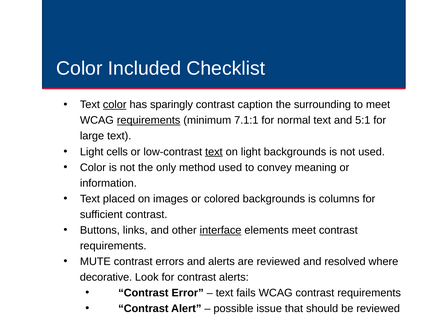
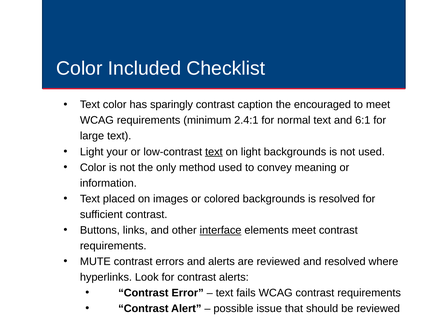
color underline: present -> none (115, 105)
surrounding: surrounding -> encouraged (322, 105)
requirements underline: present -> none (149, 120)
7.1:1: 7.1:1 -> 2.4:1 (246, 120)
5:1: 5:1 -> 6:1 (363, 120)
cells: cells -> your (117, 152)
is columns: columns -> resolved (339, 199)
decorative: decorative -> hyperlinks (106, 277)
